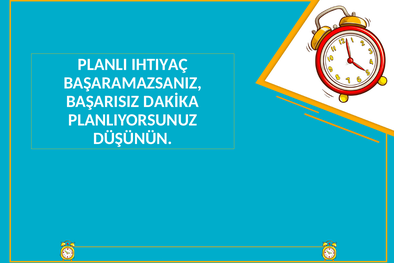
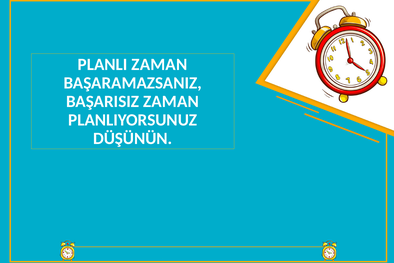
PLANLI IHTIYAÇ: IHTIYAÇ -> ZAMAN (159, 64)
BAŞARISIZ DAKİKA: DAKİKA -> ZAMAN (171, 101)
